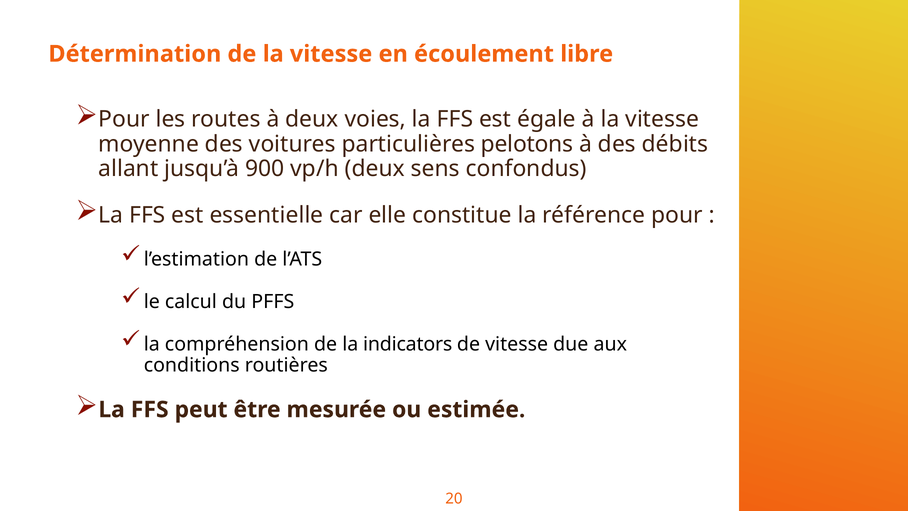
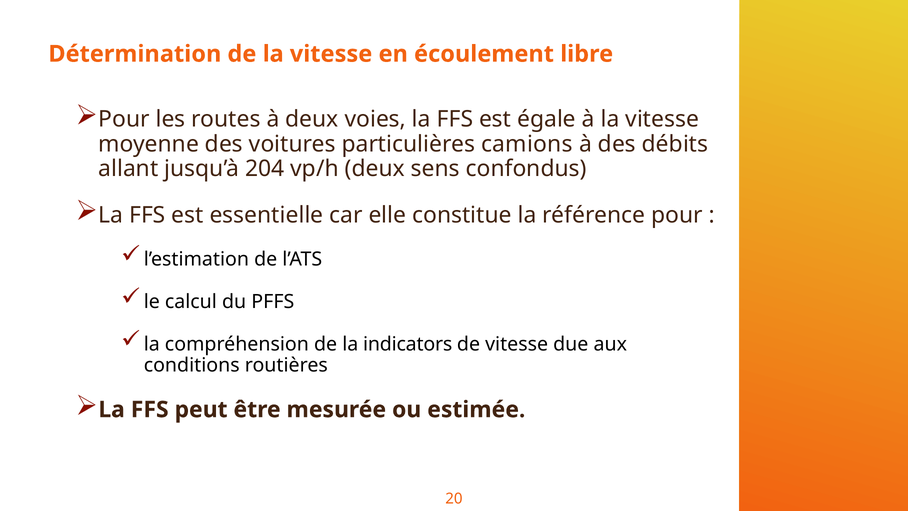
pelotons: pelotons -> camions (527, 144)
900: 900 -> 204 (265, 169)
